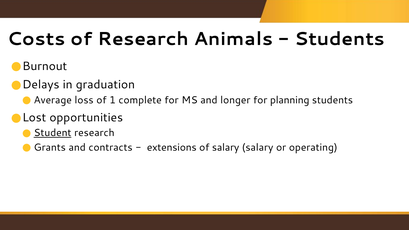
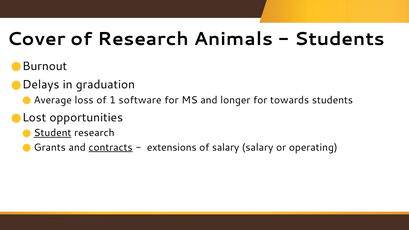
Costs: Costs -> Cover (36, 39)
complete: complete -> software (140, 100)
planning: planning -> towards (290, 100)
contracts underline: none -> present (111, 147)
